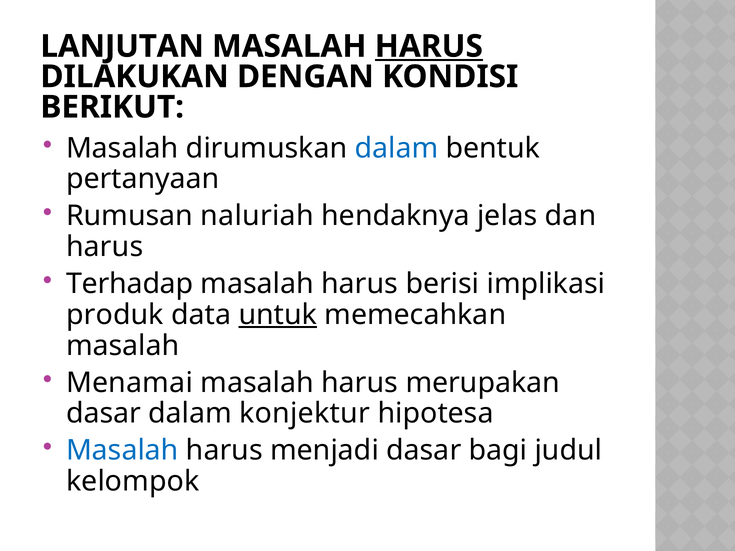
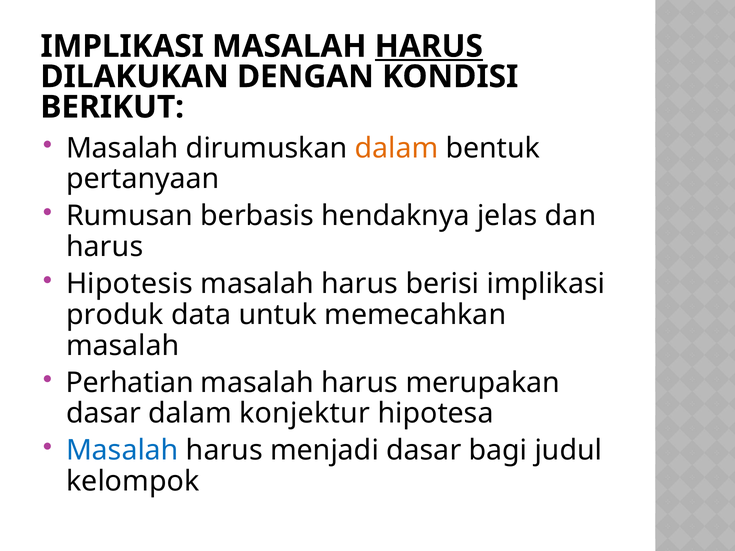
LANJUTAN: LANJUTAN -> IMPLIKASI (122, 46)
dalam colour: blue -> orange (396, 148)
naluriah: naluriah -> berbasis (257, 216)
Terhadap: Terhadap -> Hipotesis (129, 284)
untuk underline: present -> none (278, 315)
Menamai: Menamai -> Perhatian (130, 383)
